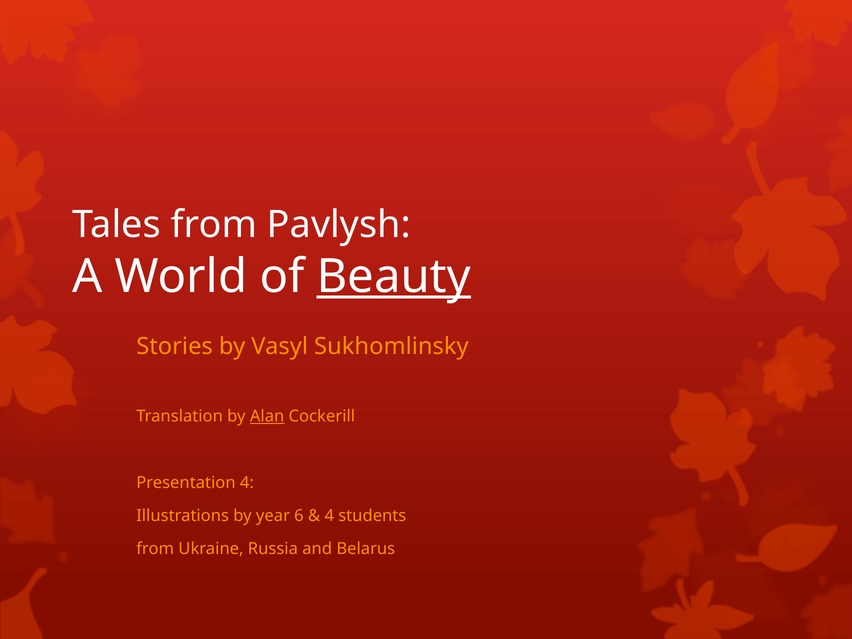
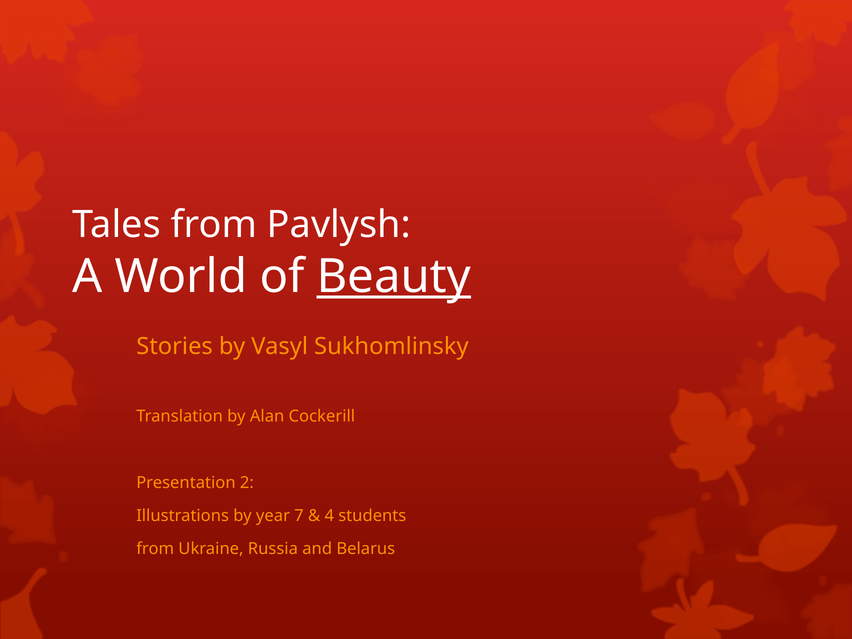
Alan underline: present -> none (267, 416)
Presentation 4: 4 -> 2 (247, 483)
6: 6 -> 7 (299, 516)
